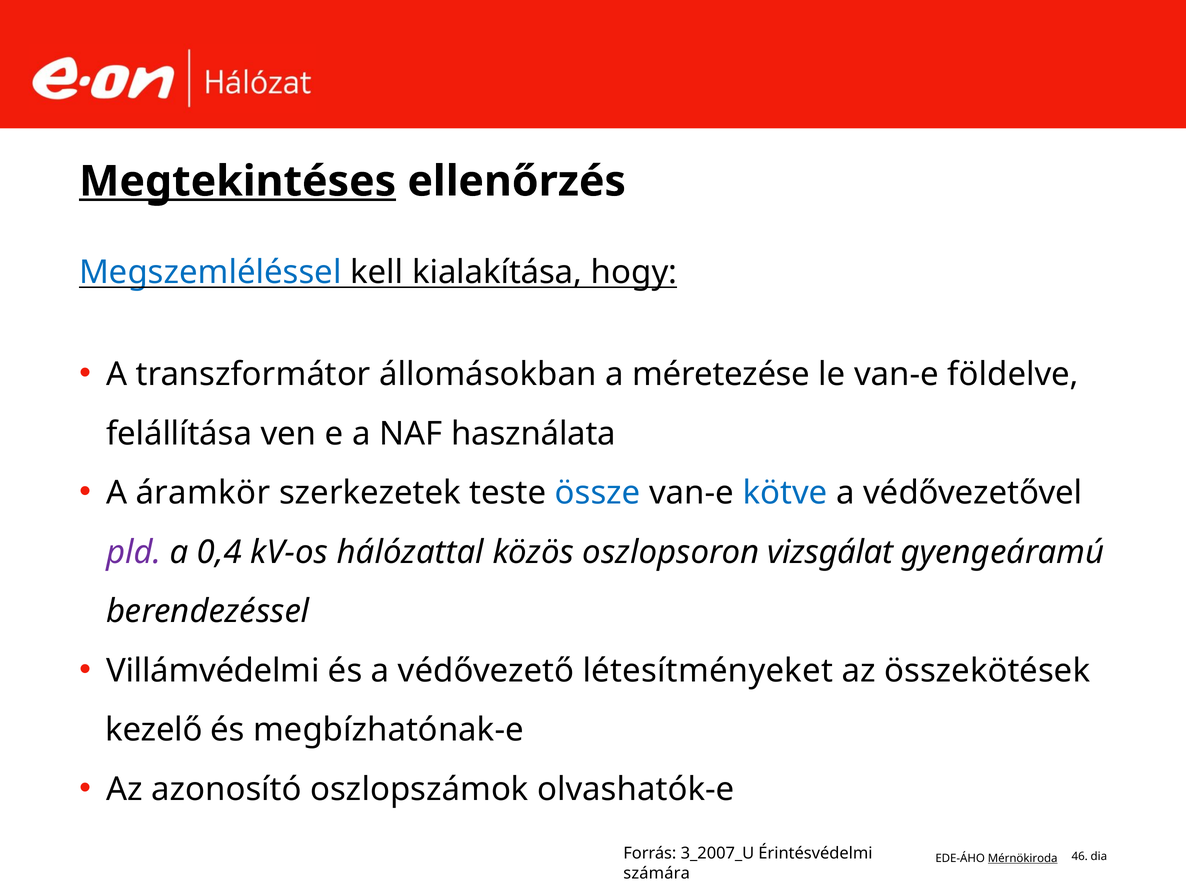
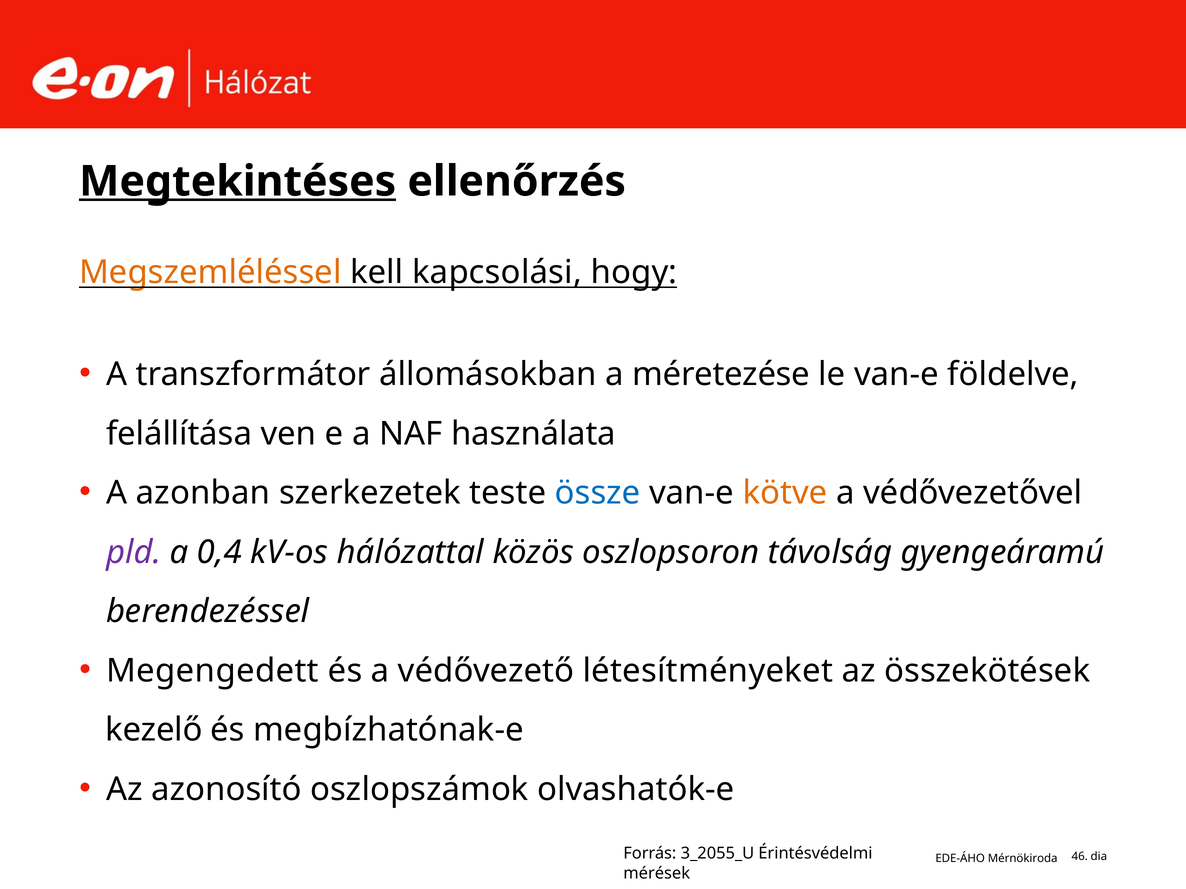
Megszemléléssel colour: blue -> orange (210, 272)
kialakítása: kialakítása -> kapcsolási (497, 272)
áramkör: áramkör -> azonban (203, 493)
kötve colour: blue -> orange (785, 493)
vizsgálat: vizsgálat -> távolság (830, 552)
Villámvédelmi: Villámvédelmi -> Megengedett (213, 671)
3_2007_U: 3_2007_U -> 3_2055_U (717, 854)
Mérnökiroda underline: present -> none (1023, 859)
számára: számára -> mérések (657, 874)
